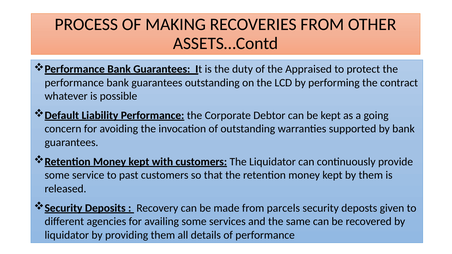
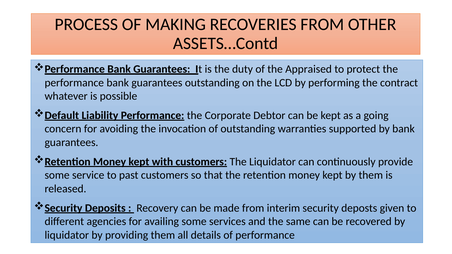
parcels: parcels -> interim (283, 208)
